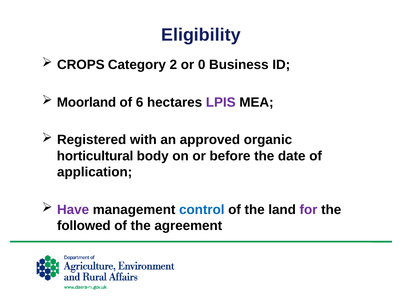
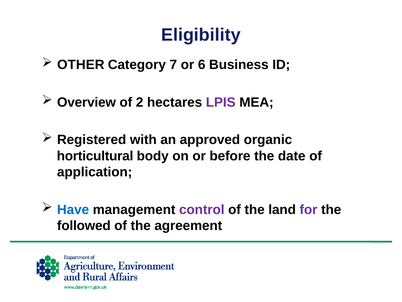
CROPS: CROPS -> OTHER (81, 65)
2: 2 -> 7 (173, 65)
0: 0 -> 6 (202, 65)
Moorland: Moorland -> Overview (86, 102)
6: 6 -> 2 (140, 102)
Have colour: purple -> blue (73, 209)
control colour: blue -> purple (202, 209)
